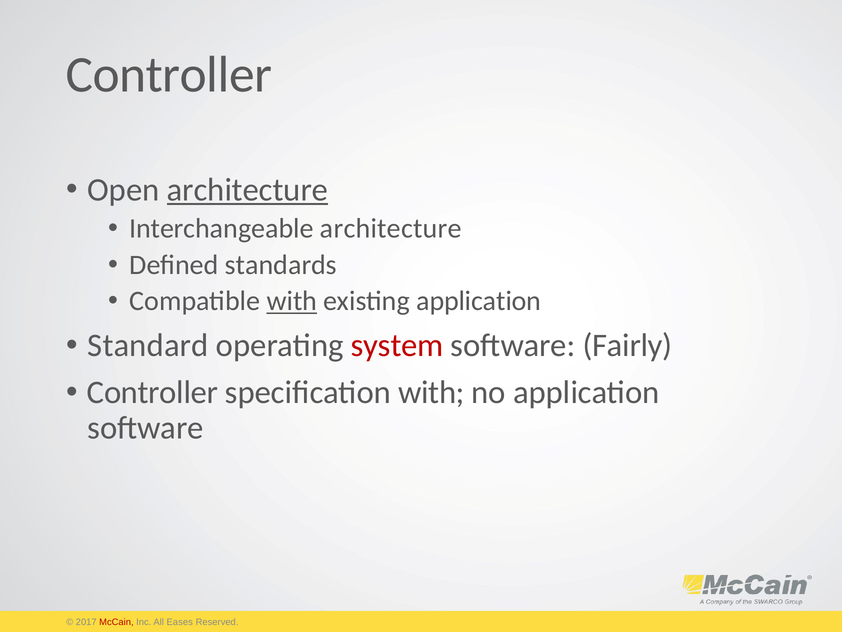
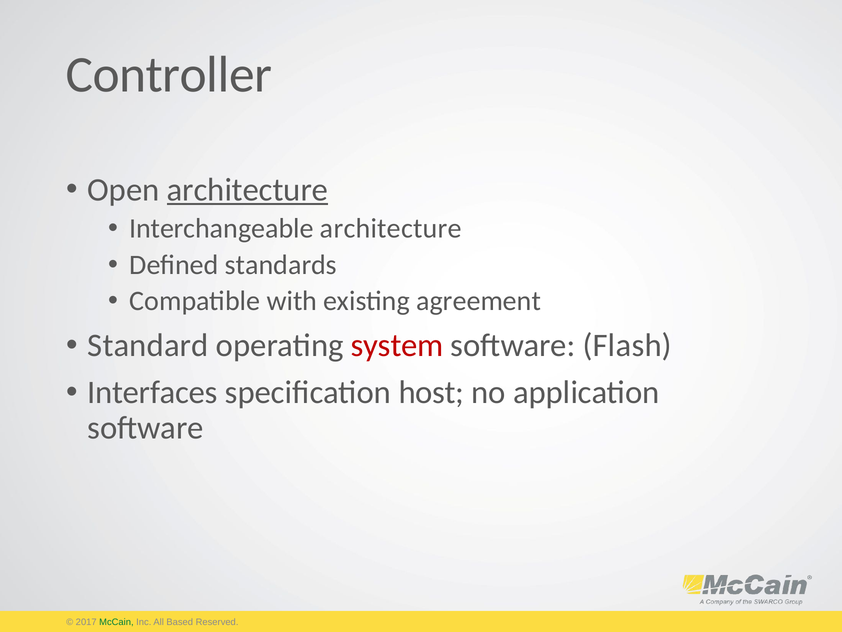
with underline: present -> none (292, 301)
existing application: application -> agreement (479, 301)
Fairly: Fairly -> Flash (627, 345)
Controller: Controller -> Interfaces (152, 392)
specification with: with -> host (431, 392)
McCain colour: red -> green (116, 622)
Eases: Eases -> Based (180, 622)
